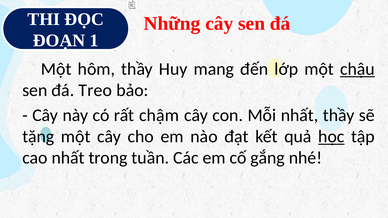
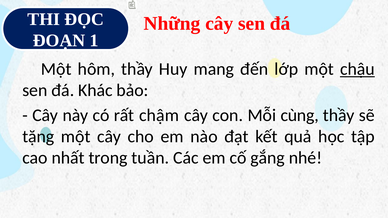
Treo: Treo -> Khác (95, 90)
Mỗi nhất: nhất -> cùng (300, 115)
học underline: present -> none (331, 137)
